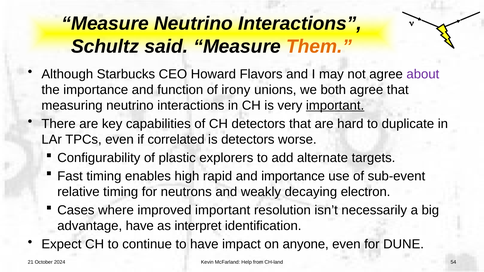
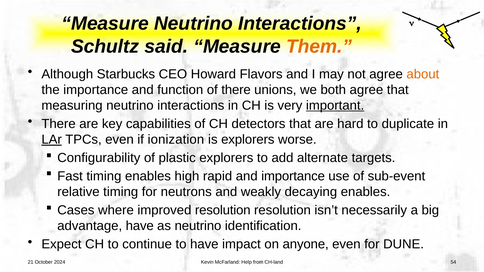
about colour: purple -> orange (423, 74)
of irony: irony -> there (236, 90)
LAr underline: none -> present (52, 140)
correlated: correlated -> ionization (176, 140)
is detectors: detectors -> explorers (248, 140)
decaying electron: electron -> enables (366, 192)
improved important: important -> resolution (223, 210)
as interpret: interpret -> neutrino (198, 226)
